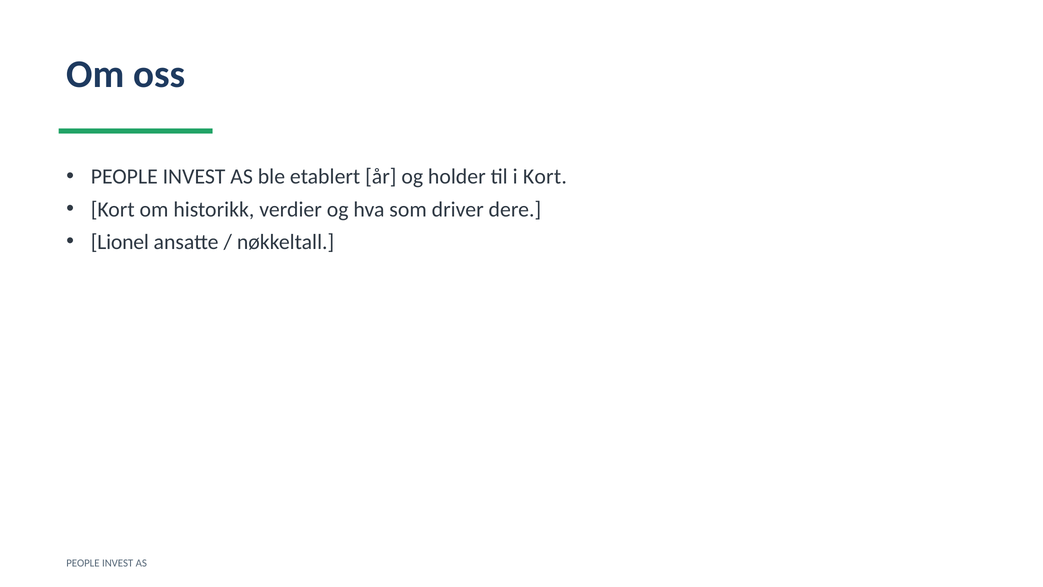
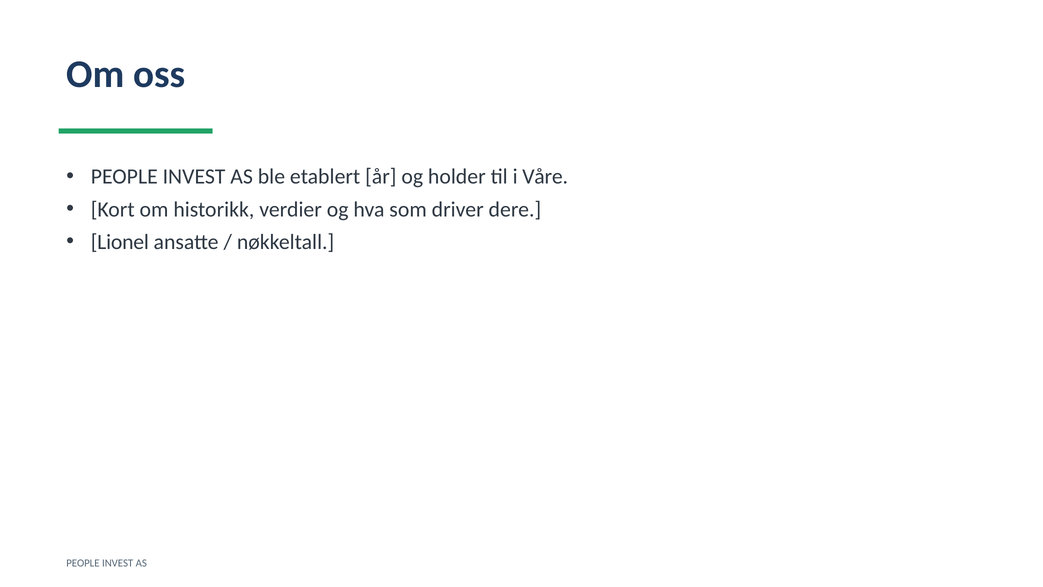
i Kort: Kort -> Våre (545, 177)
